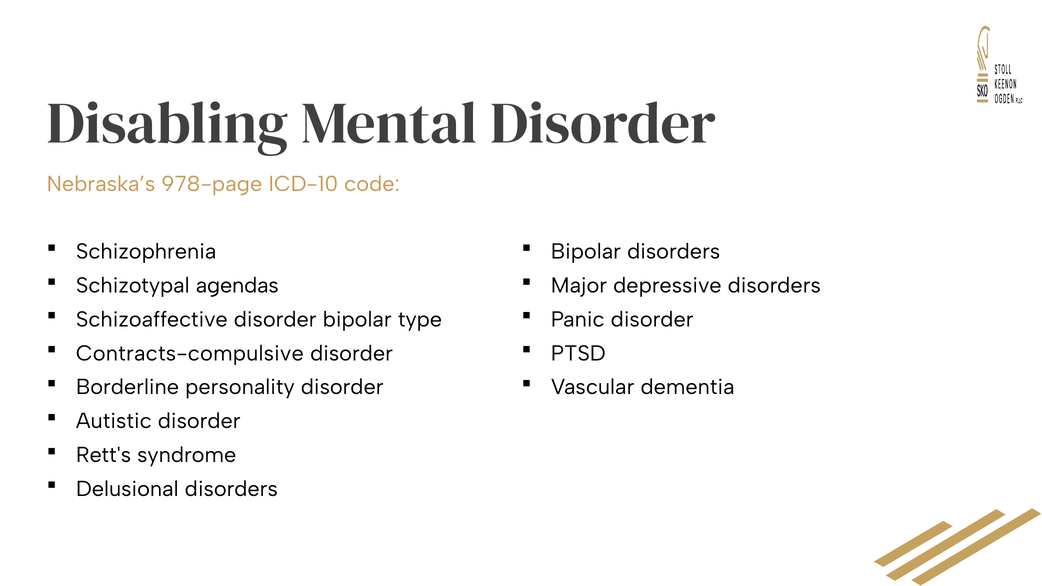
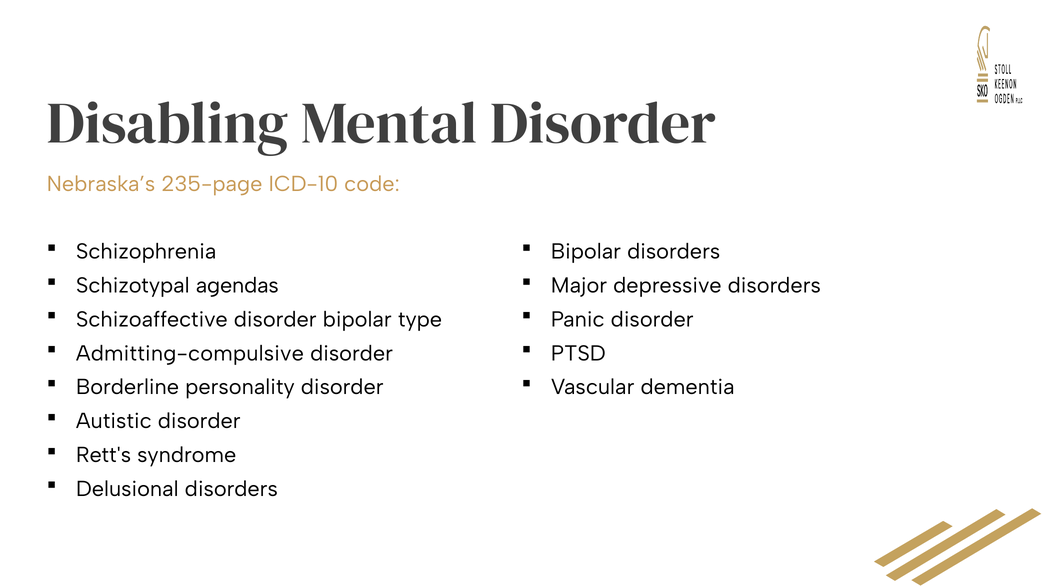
978-page: 978-page -> 235-page (212, 184)
Contracts-compulsive: Contracts-compulsive -> Admitting-compulsive (190, 353)
